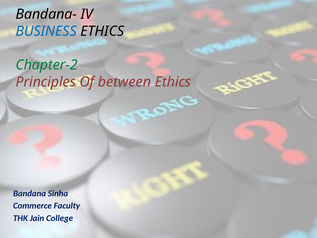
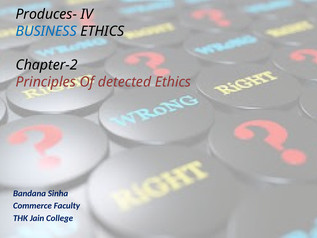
Bandana-: Bandana- -> Produces- (46, 14)
Chapter-2 colour: green -> black (47, 65)
between: between -> detected (125, 82)
